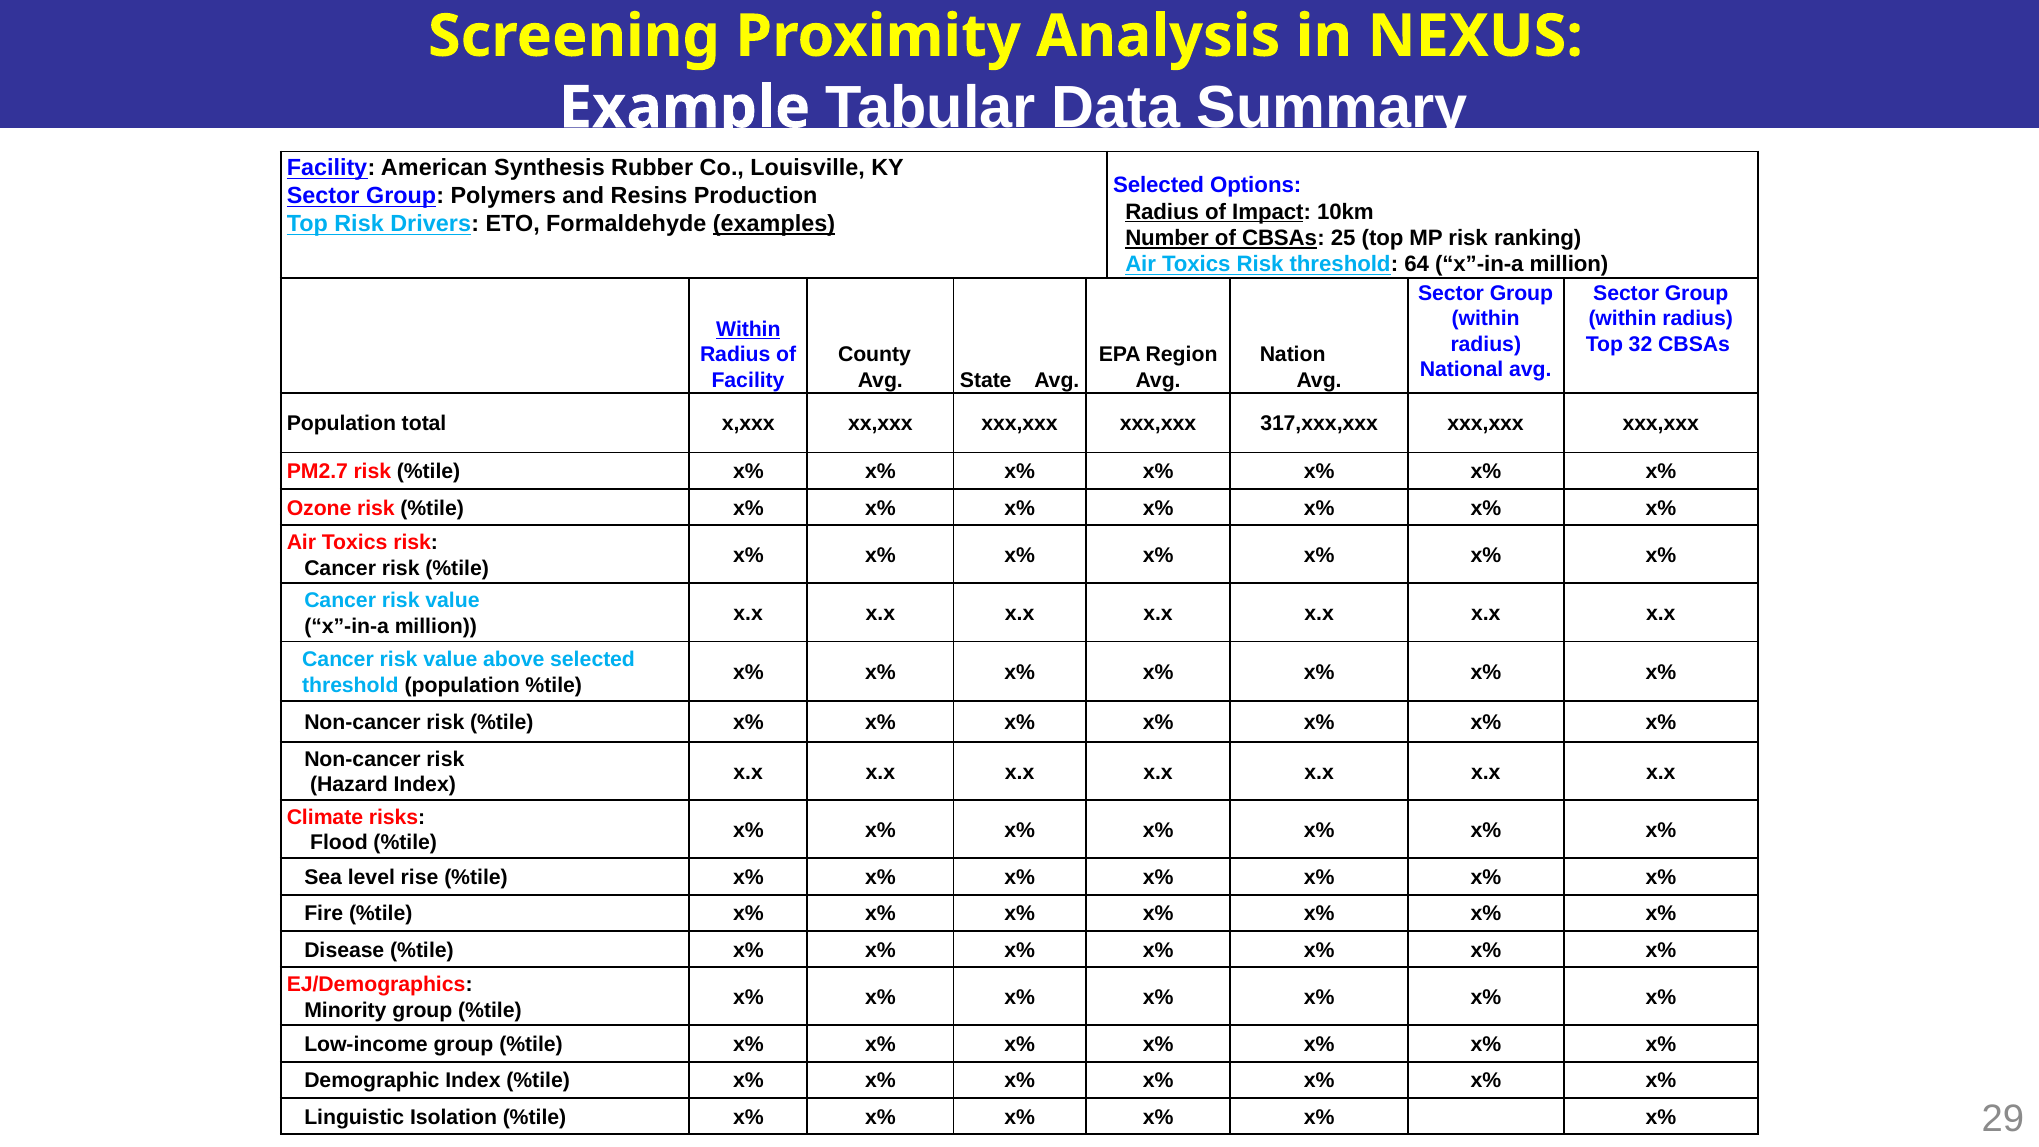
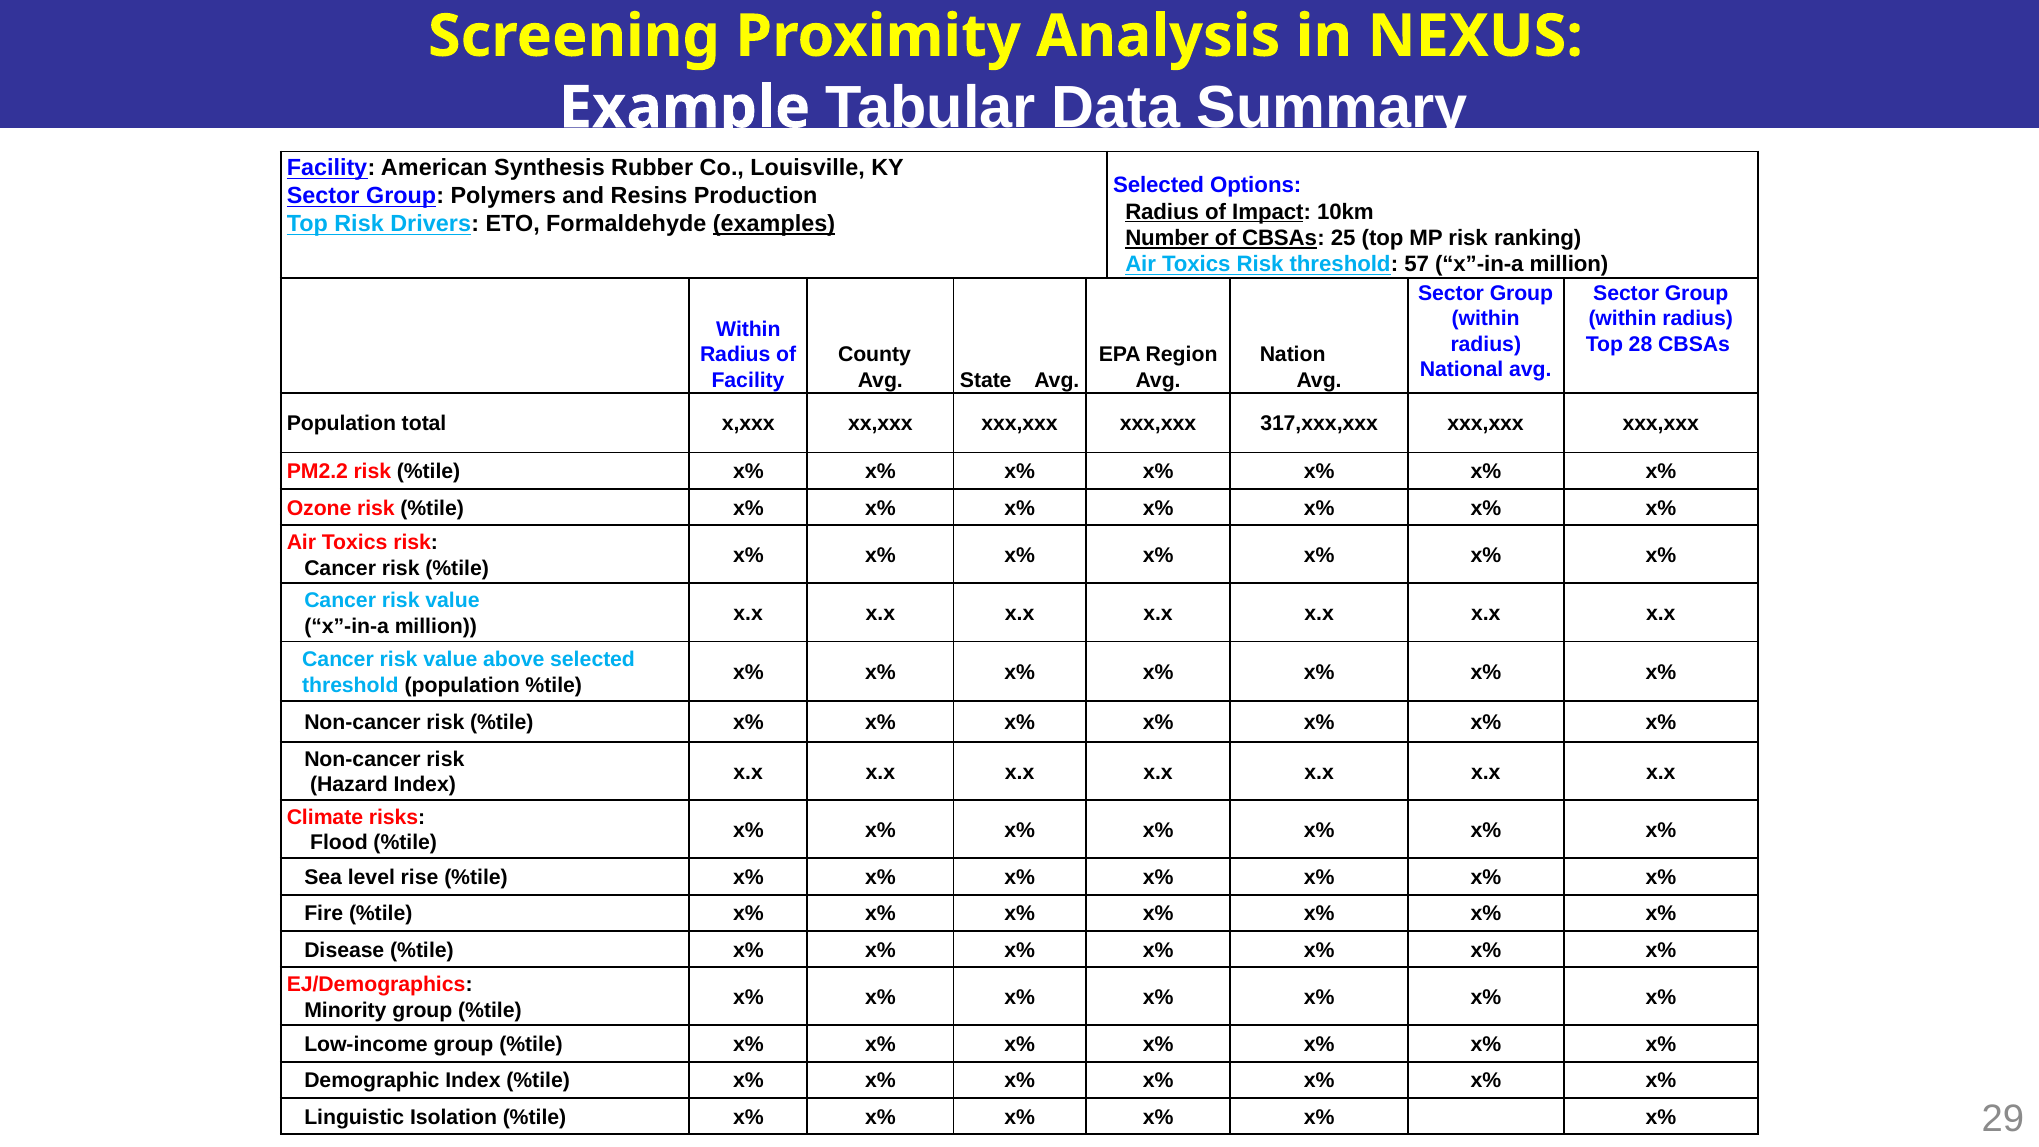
64: 64 -> 57 (1417, 265)
Within underline: present -> none (748, 329)
32: 32 -> 28 (1640, 344)
PM2.7: PM2.7 -> PM2.2 (317, 472)
